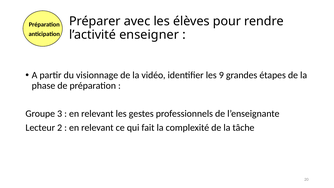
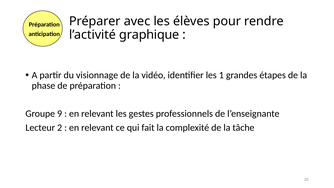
enseigner: enseigner -> graphique (149, 35)
9: 9 -> 1 (221, 75)
3: 3 -> 9 (60, 114)
